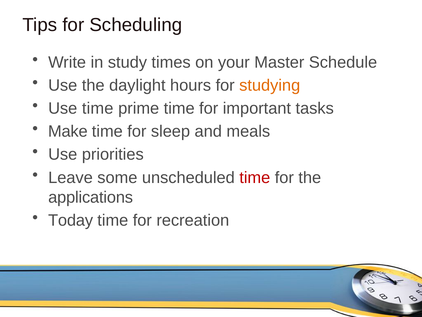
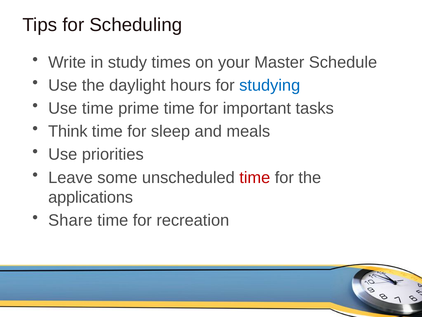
studying colour: orange -> blue (270, 85)
Make: Make -> Think (68, 131)
Today: Today -> Share (70, 220)
